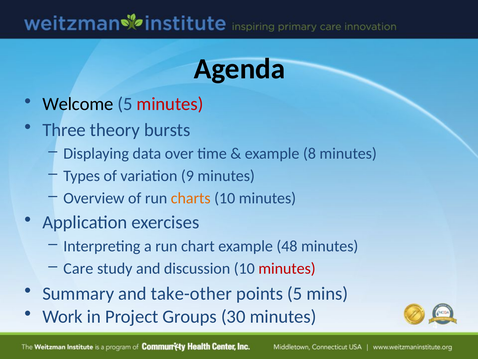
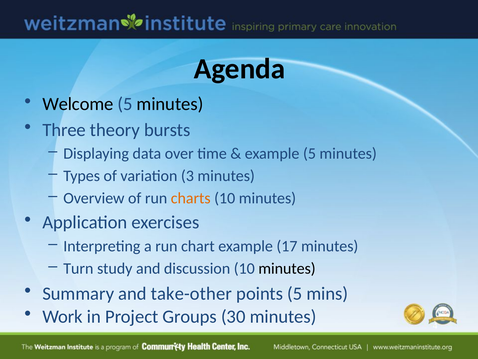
minutes colour: red -> black (170, 104)
example 8: 8 -> 5 (309, 153)
9: 9 -> 3 (187, 176)
48: 48 -> 17 (287, 246)
Care: Care -> Turn (78, 268)
minutes colour: red -> black (287, 268)
